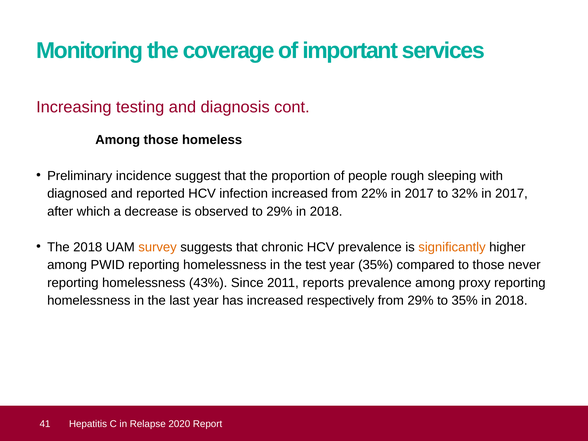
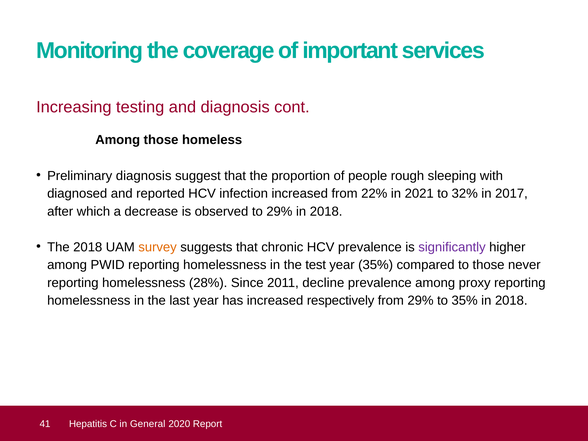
Preliminary incidence: incidence -> diagnosis (144, 176)
22% in 2017: 2017 -> 2021 (419, 194)
significantly colour: orange -> purple (452, 247)
43%: 43% -> 28% (208, 283)
reports: reports -> decline (323, 283)
Relapse: Relapse -> General (148, 424)
